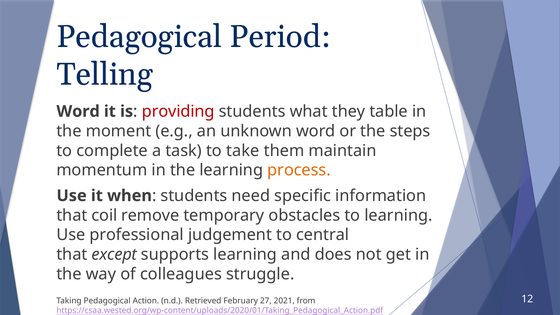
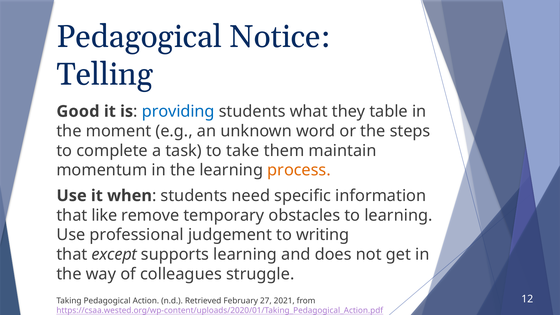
Period: Period -> Notice (280, 37)
Word: Word -> Good (78, 111)
providing colour: red -> blue (178, 111)
coil: coil -> like (104, 215)
central: central -> writing (323, 235)
